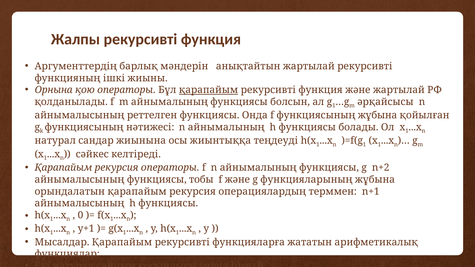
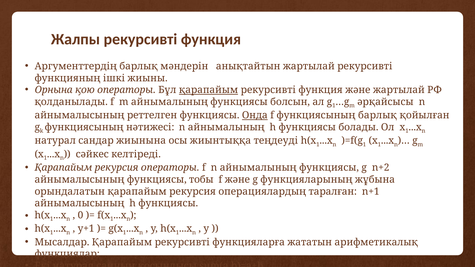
Онда underline: none -> present (255, 115)
функциясының жұбына: жұбына -> барлық (377, 115)
терммен: терммен -> таралған (333, 192)
